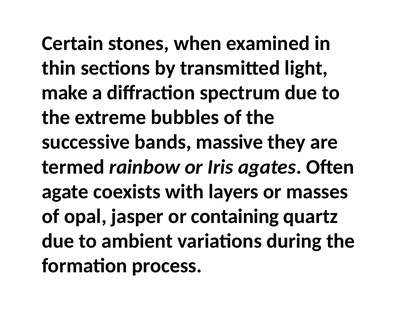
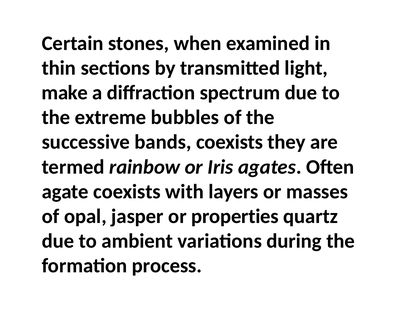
bands massive: massive -> coexists (230, 142)
containing: containing -> properties (235, 216)
